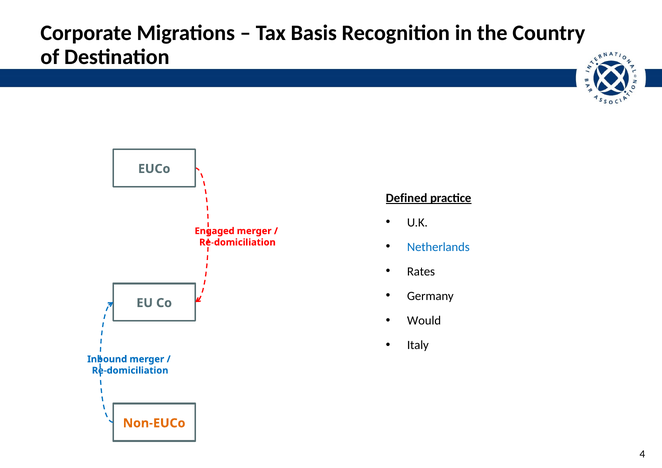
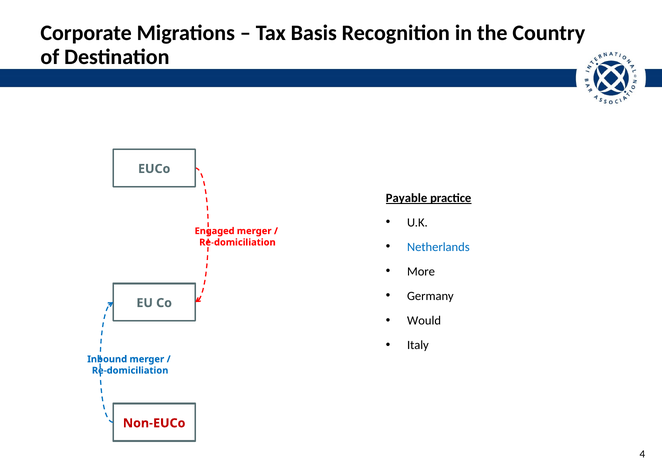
Defined: Defined -> Payable (407, 198)
Rates: Rates -> More (421, 272)
Non-EUCo colour: orange -> red (154, 423)
